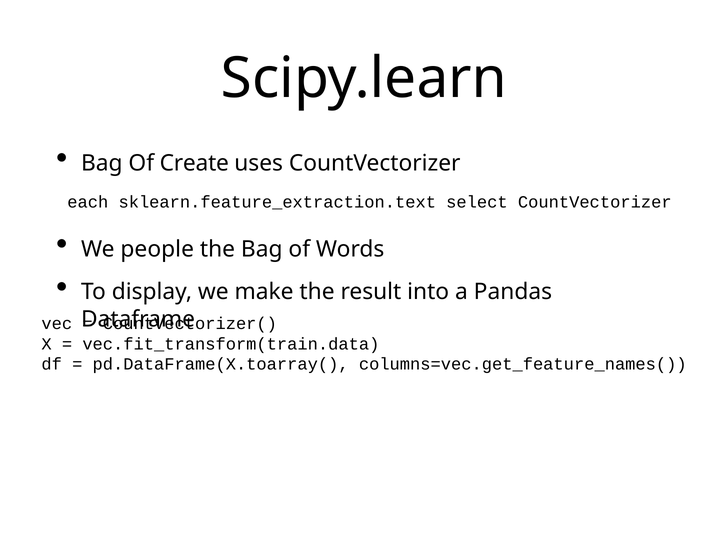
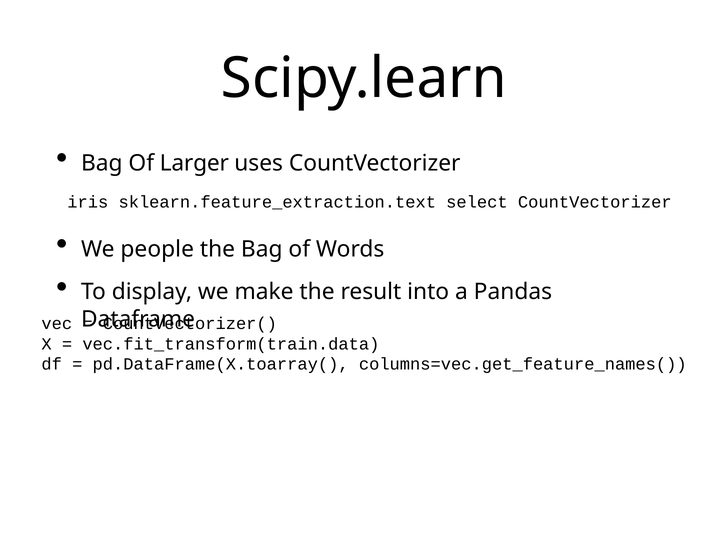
Create: Create -> Larger (194, 163)
each: each -> iris (88, 202)
